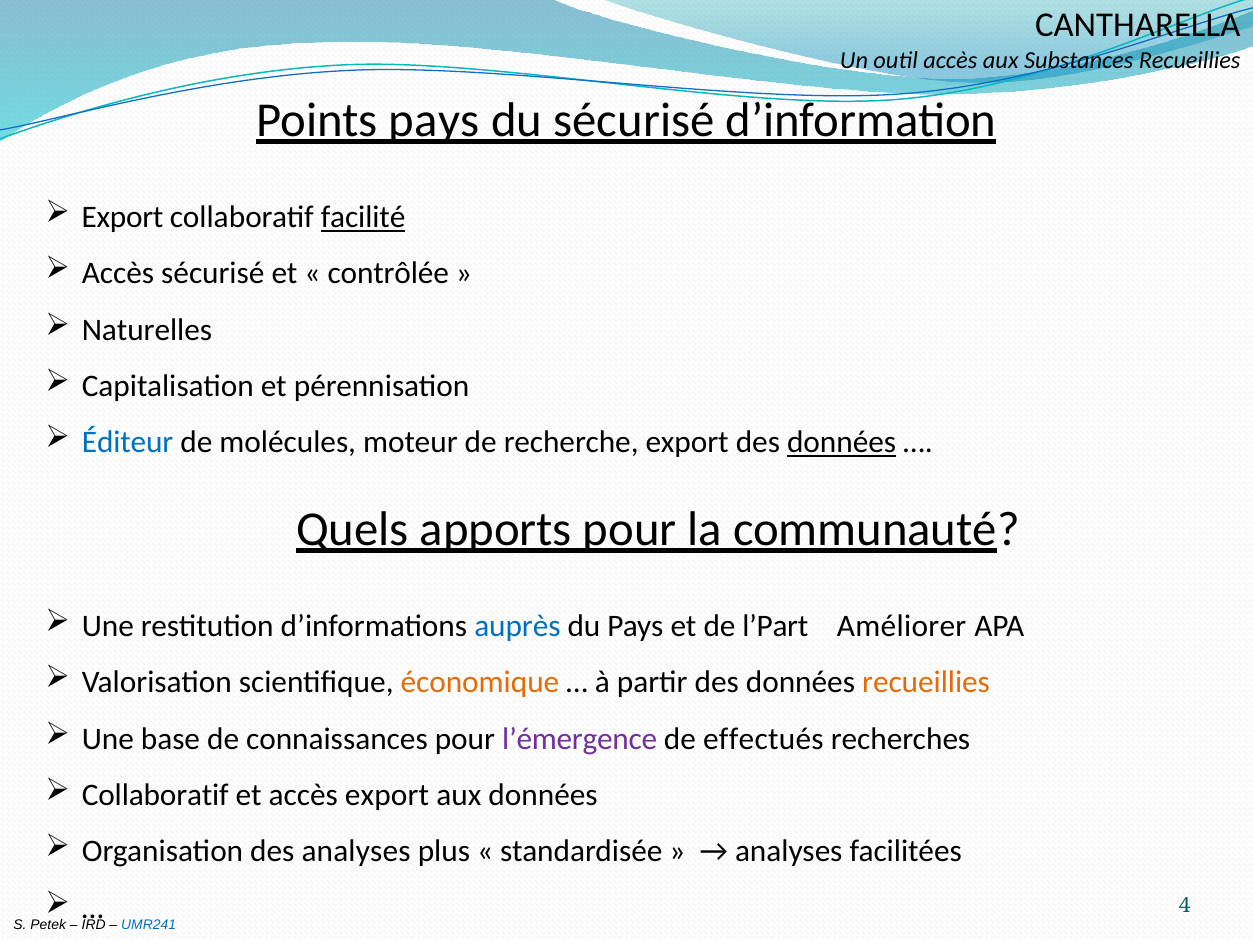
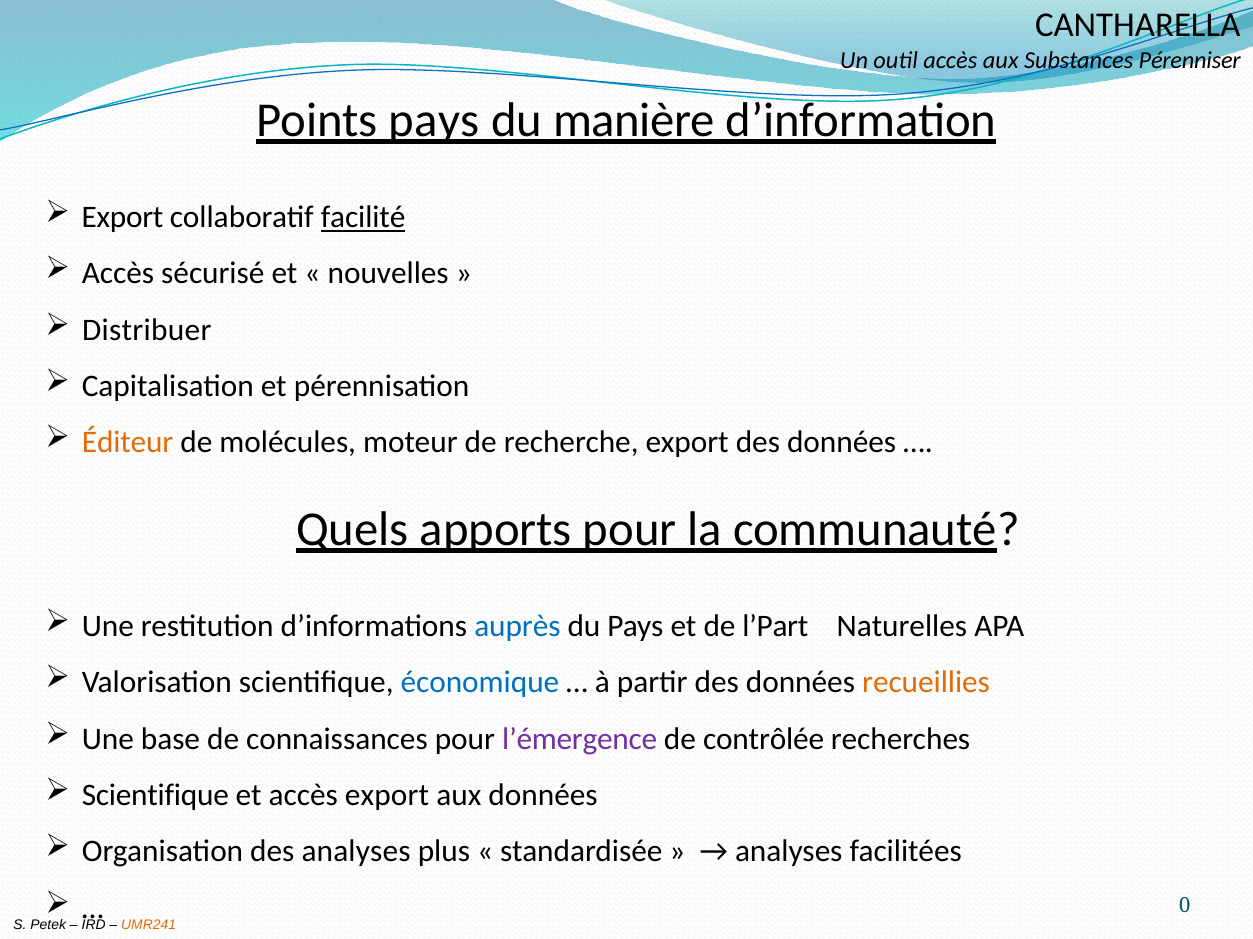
Substances Recueillies: Recueillies -> Pérenniser (1190, 60)
du sécurisé: sécurisé -> manière (634, 120)
contrôlée: contrôlée -> nouvelles (388, 274)
Naturelles: Naturelles -> Distribuer (147, 330)
Éditeur colour: blue -> orange (128, 443)
données underline: present -> none (842, 443)
Améliorer: Améliorer -> Naturelles (902, 627)
économique colour: orange -> blue (480, 683)
effectués: effectués -> contrôlée (764, 739)
Collaboratif: Collaboratif -> Scientifique (155, 796)
4: 4 -> 0 (1185, 907)
UMR241 colour: blue -> orange (149, 926)
